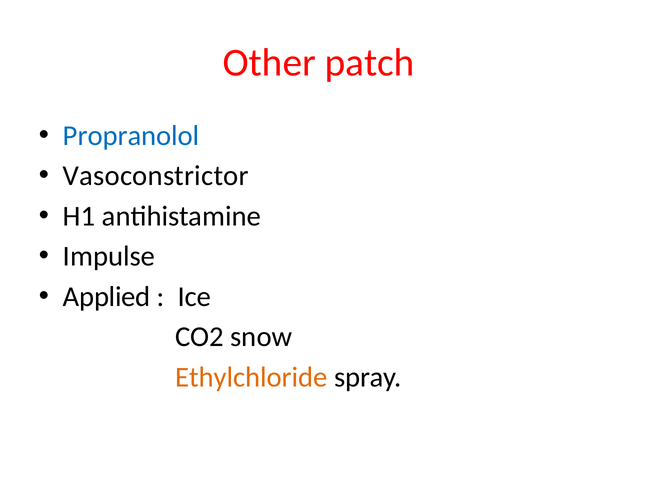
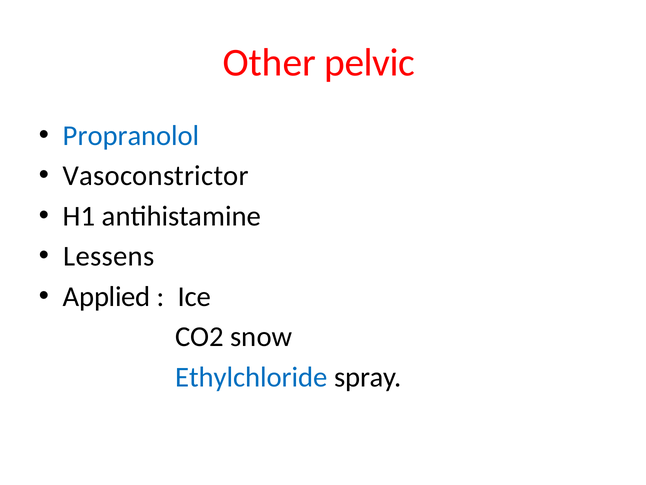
patch: patch -> pelvic (370, 63)
Impulse: Impulse -> Lessens (109, 256)
Ethylchloride colour: orange -> blue (251, 377)
